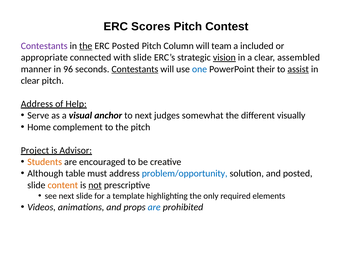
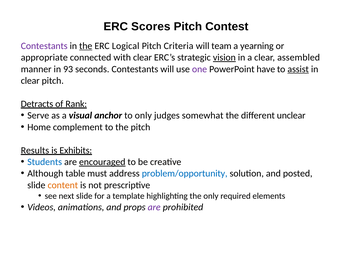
ERC Posted: Posted -> Logical (126, 46)
Column: Column -> Criteria (179, 46)
included: included -> yearning (257, 46)
with slide: slide -> clear (143, 57)
96: 96 -> 93 (68, 69)
Contestants underline: present -> none (135, 69)
one colour: blue -> purple (200, 69)
their: their -> have (266, 69)
Address: Address -> Detracts (37, 104)
Help: Help -> Rank (76, 104)
to next: next -> only (143, 116)
visually: visually -> unclear (291, 116)
Project: Project -> Results (35, 150)
Advisor: Advisor -> Exhibits (76, 150)
Students colour: orange -> blue (45, 162)
encouraged underline: none -> present (102, 162)
not underline: present -> none (95, 185)
are colour: blue -> purple (154, 207)
